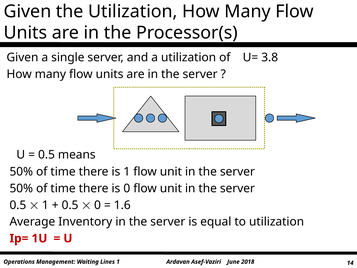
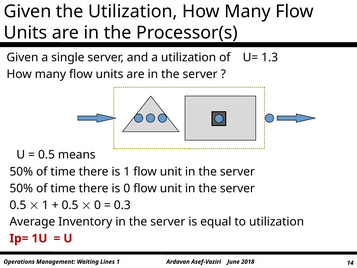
3.8: 3.8 -> 1.3 (270, 57)
1.6: 1.6 -> 0.3 (122, 205)
